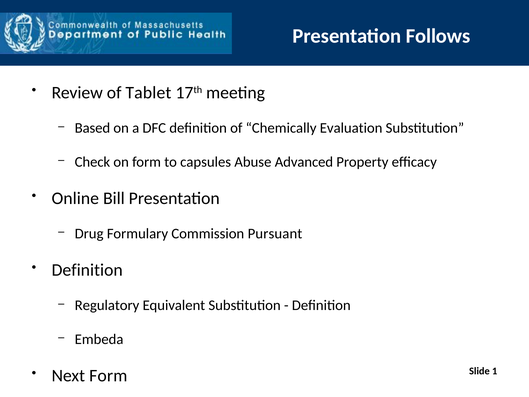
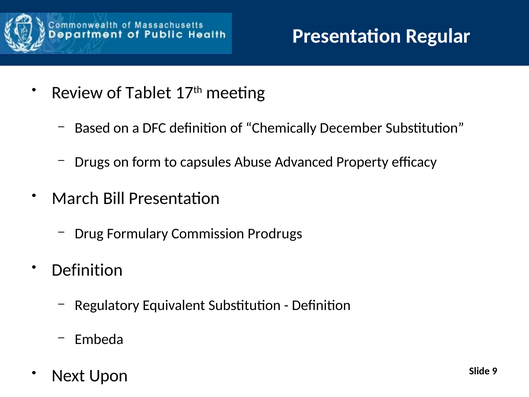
Follows: Follows -> Regular (438, 36)
Evaluation: Evaluation -> December (351, 128)
Check: Check -> Drugs (92, 162)
Online: Online -> March (75, 198)
Pursuant: Pursuant -> Prodrugs (275, 234)
Next Form: Form -> Upon (108, 375)
1: 1 -> 9 (495, 371)
